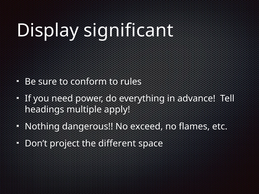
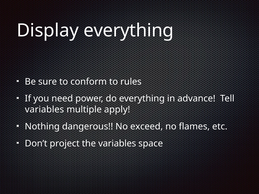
Display significant: significant -> everything (129, 31)
headings: headings -> variables (44, 110)
the different: different -> variables (117, 144)
